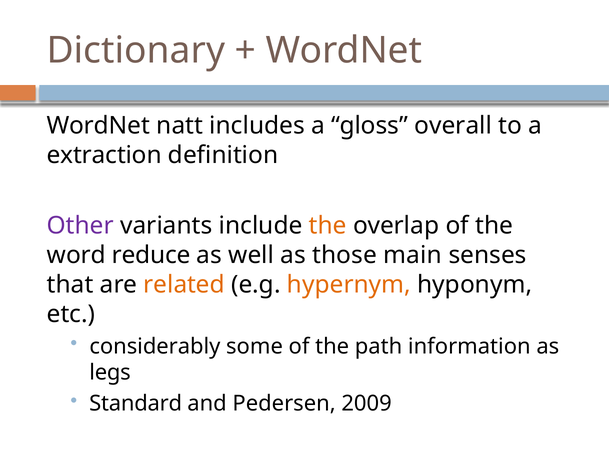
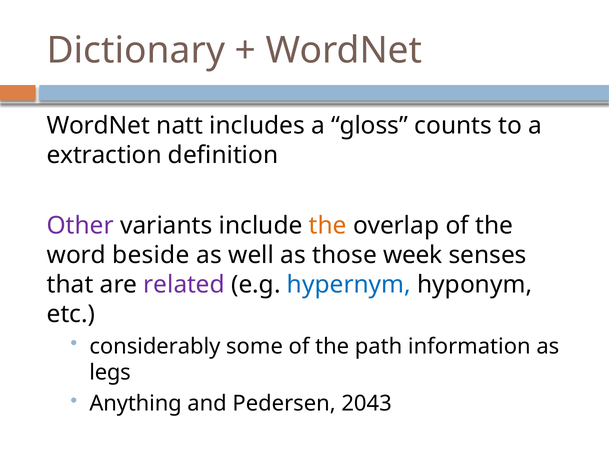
overall: overall -> counts (453, 126)
reduce: reduce -> beside (151, 256)
main: main -> week (413, 256)
related colour: orange -> purple (184, 285)
hypernym colour: orange -> blue (349, 285)
Standard: Standard -> Anything (136, 404)
2009: 2009 -> 2043 (367, 404)
